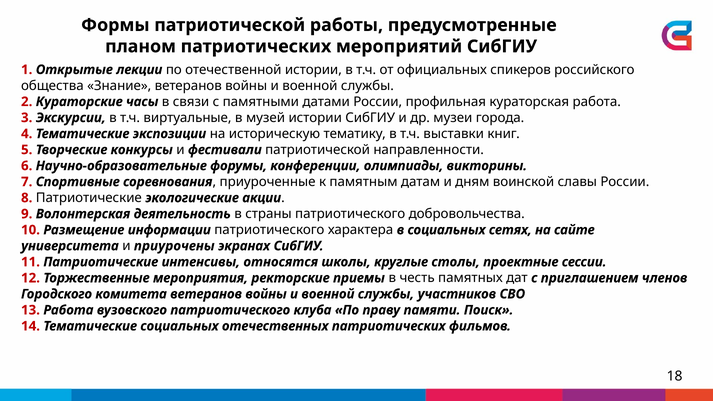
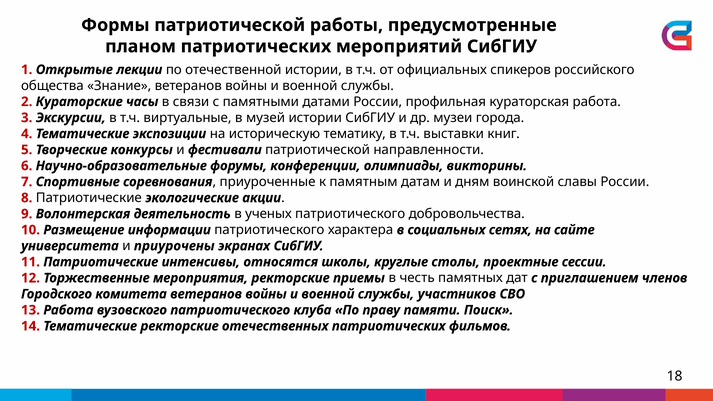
страны: страны -> ученых (269, 214)
Тематические социальных: социальных -> ректорские (180, 326)
